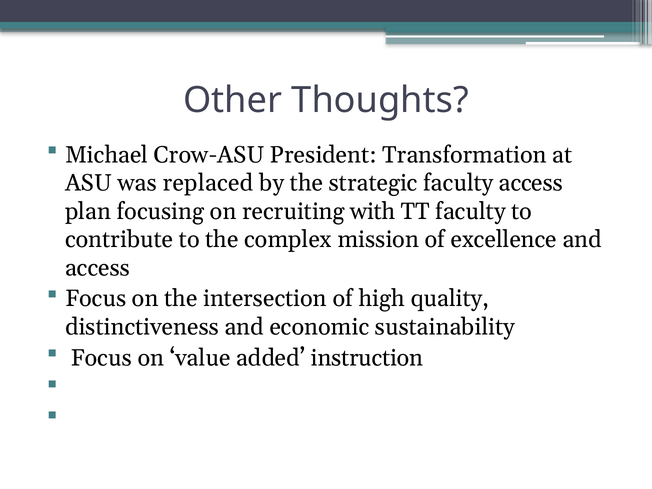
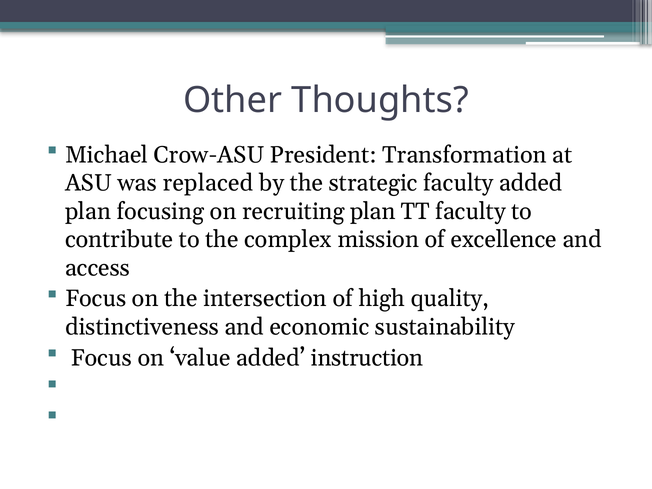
faculty access: access -> added (531, 183)
recruiting with: with -> plan (373, 211)
